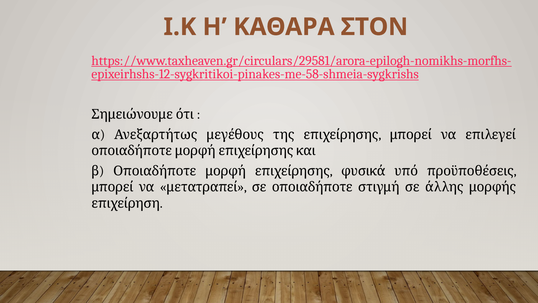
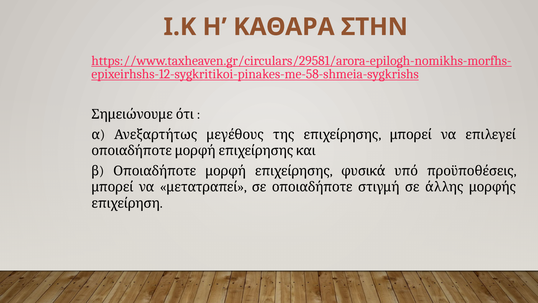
ΣΤΟΝ: ΣΤΟΝ -> ΣΤΗΝ (374, 27)
